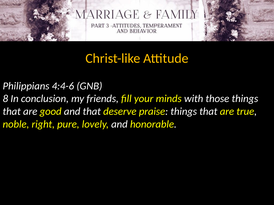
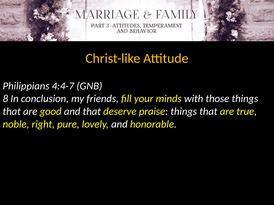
4:4-6: 4:4-6 -> 4:4-7 (63, 86)
